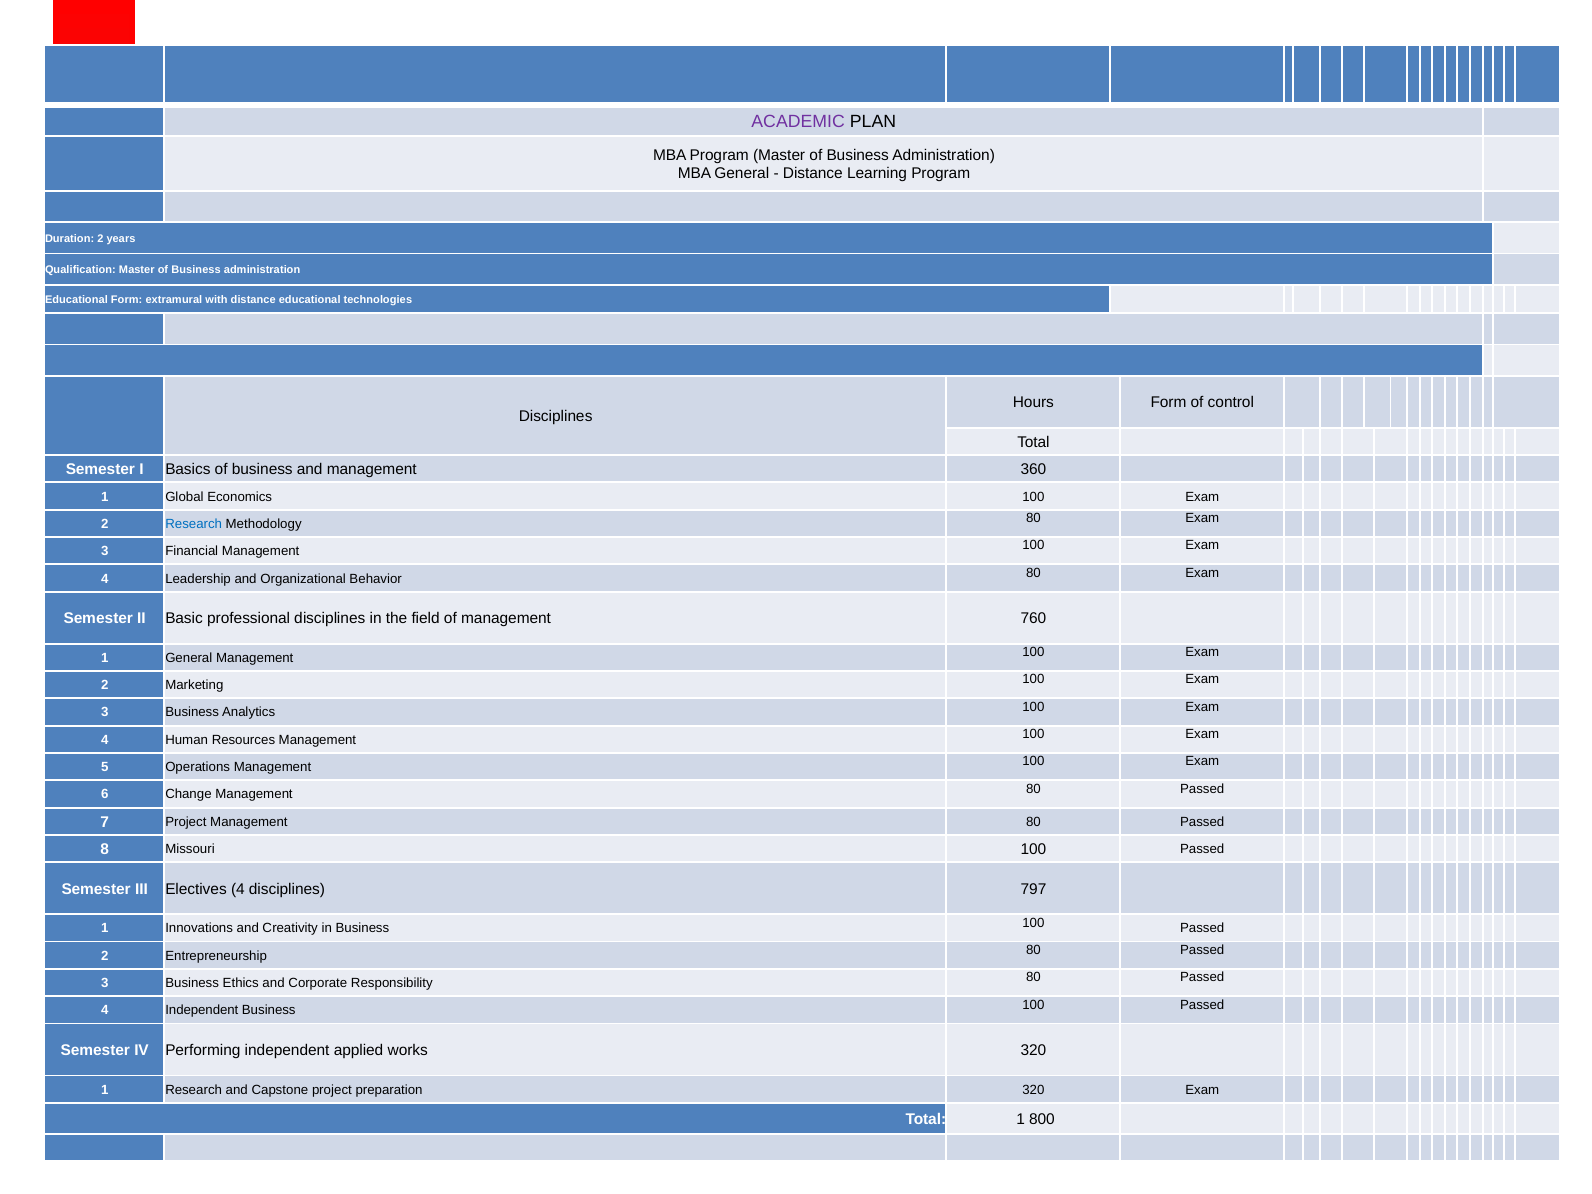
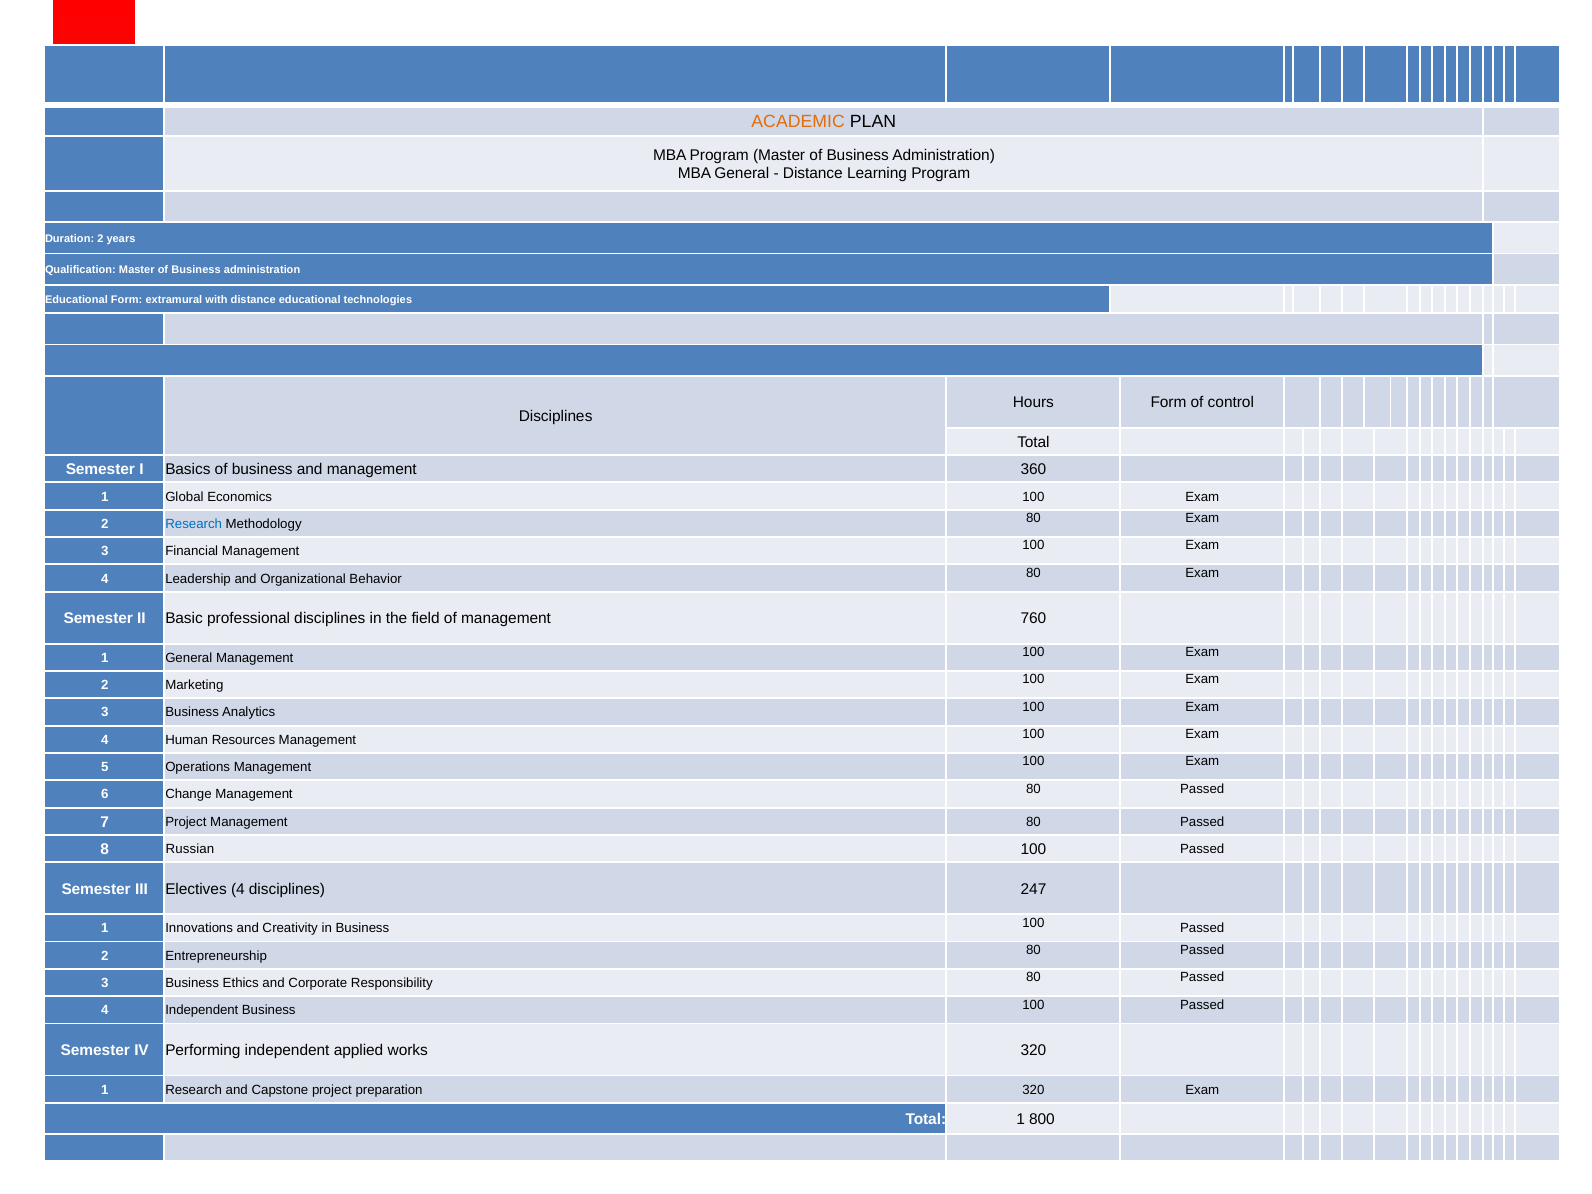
ACADEMIC colour: purple -> orange (798, 122)
Missouri: Missouri -> Russian (190, 849)
797: 797 -> 247 (1034, 889)
